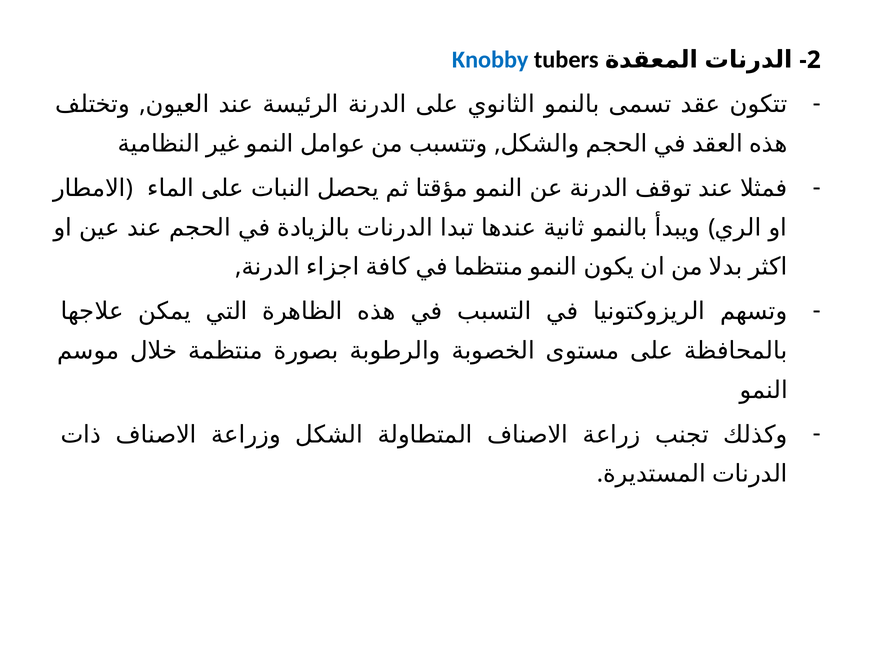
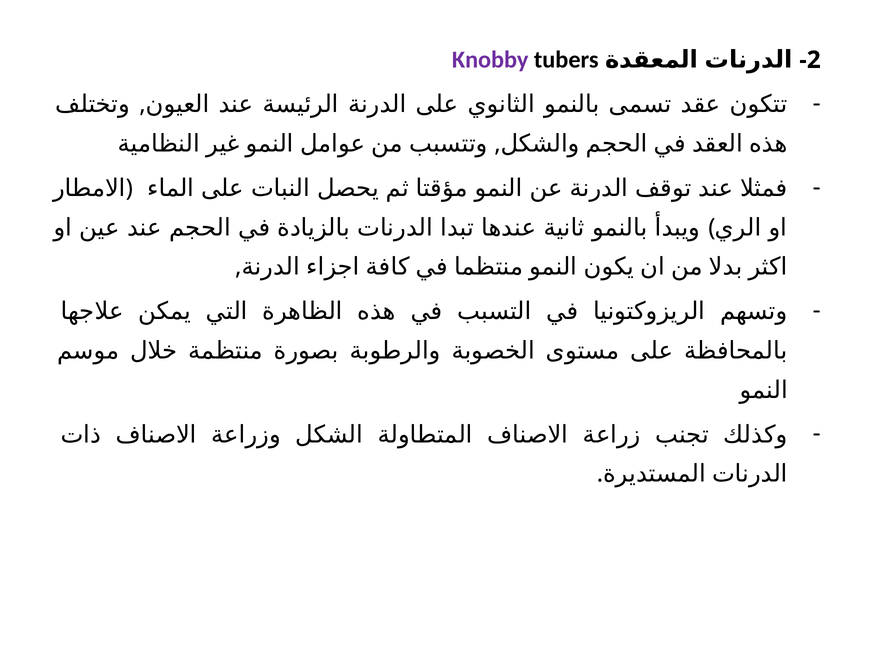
Knobby colour: blue -> purple (490, 60)
